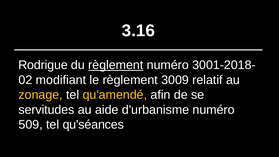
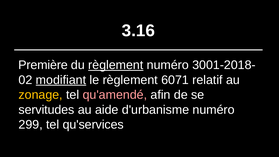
Rodrigue: Rodrigue -> Première (43, 65)
modifiant underline: none -> present (61, 80)
3009: 3009 -> 6071 (175, 80)
qu'amendé colour: yellow -> pink (115, 95)
509: 509 -> 299 (31, 125)
qu'séances: qu'séances -> qu'services (93, 125)
